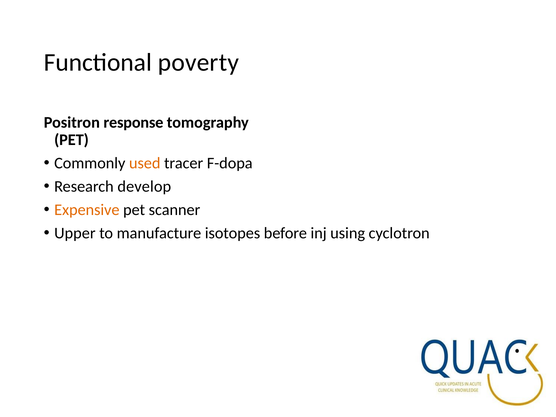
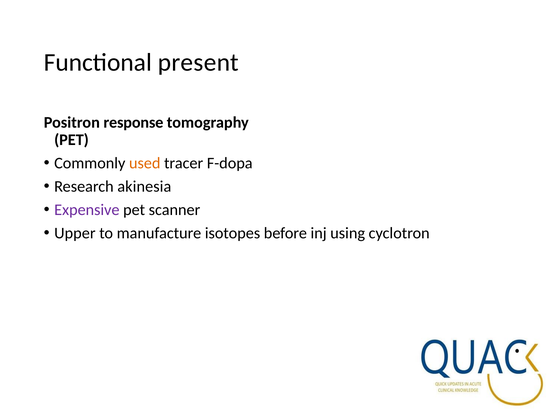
poverty: poverty -> present (198, 62)
develop: develop -> akinesia (144, 187)
Expensive colour: orange -> purple (87, 210)
